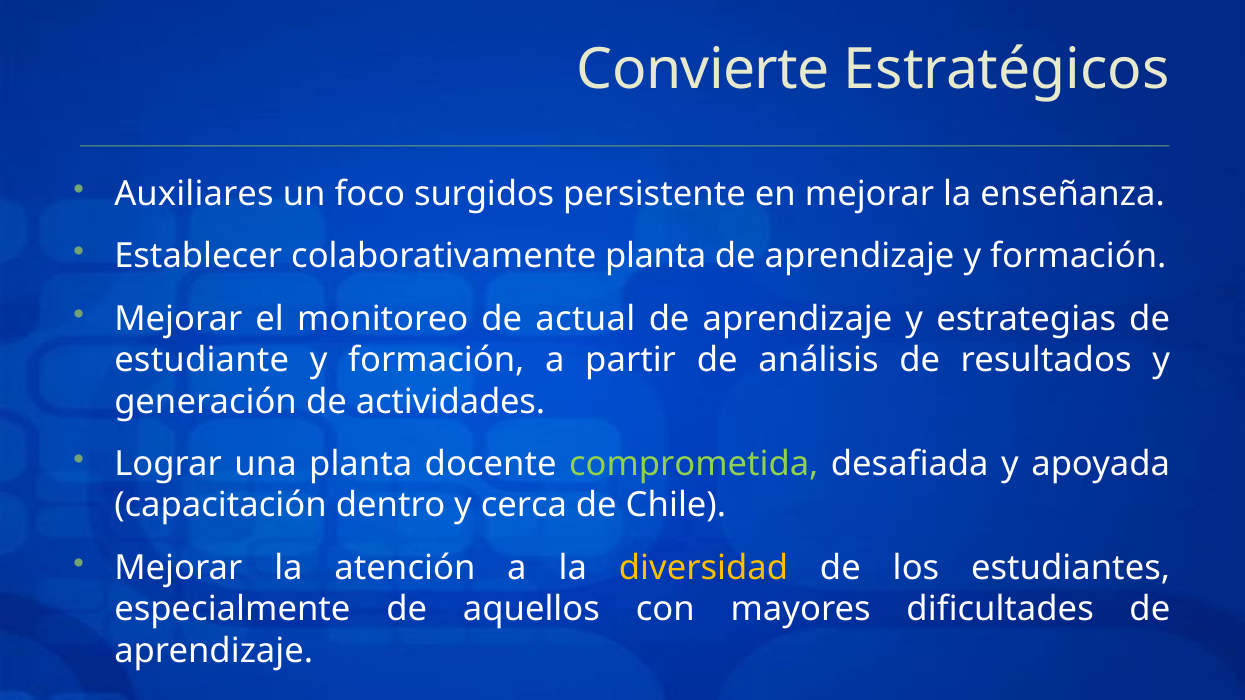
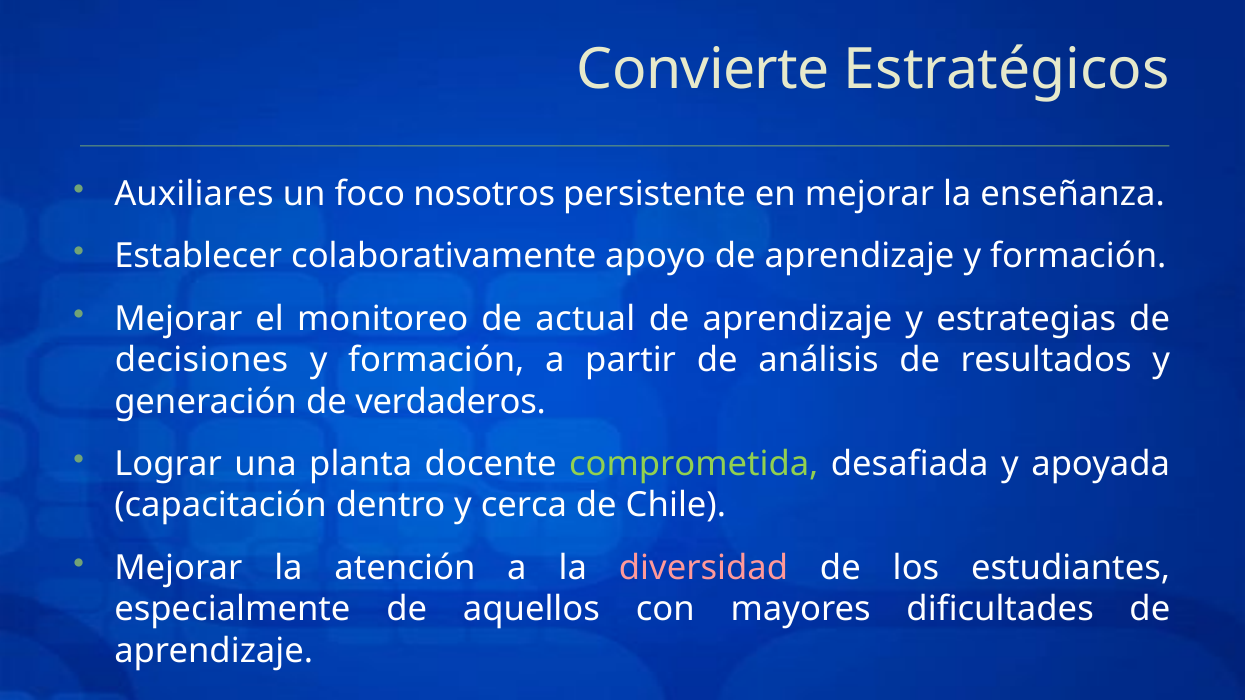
surgidos: surgidos -> nosotros (484, 194)
colaborativamente planta: planta -> apoyo (656, 257)
estudiante: estudiante -> decisiones (202, 360)
actividades: actividades -> verdaderos (451, 402)
diversidad colour: yellow -> pink (704, 568)
